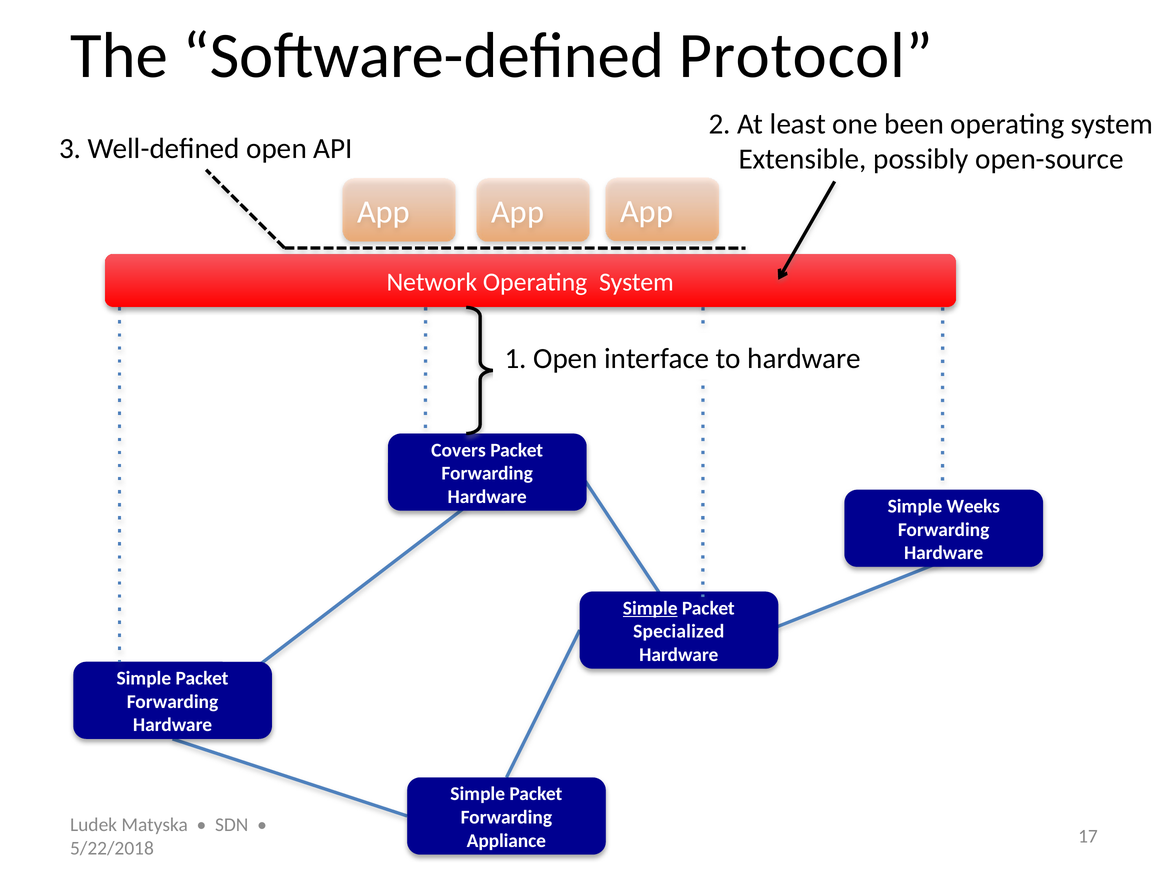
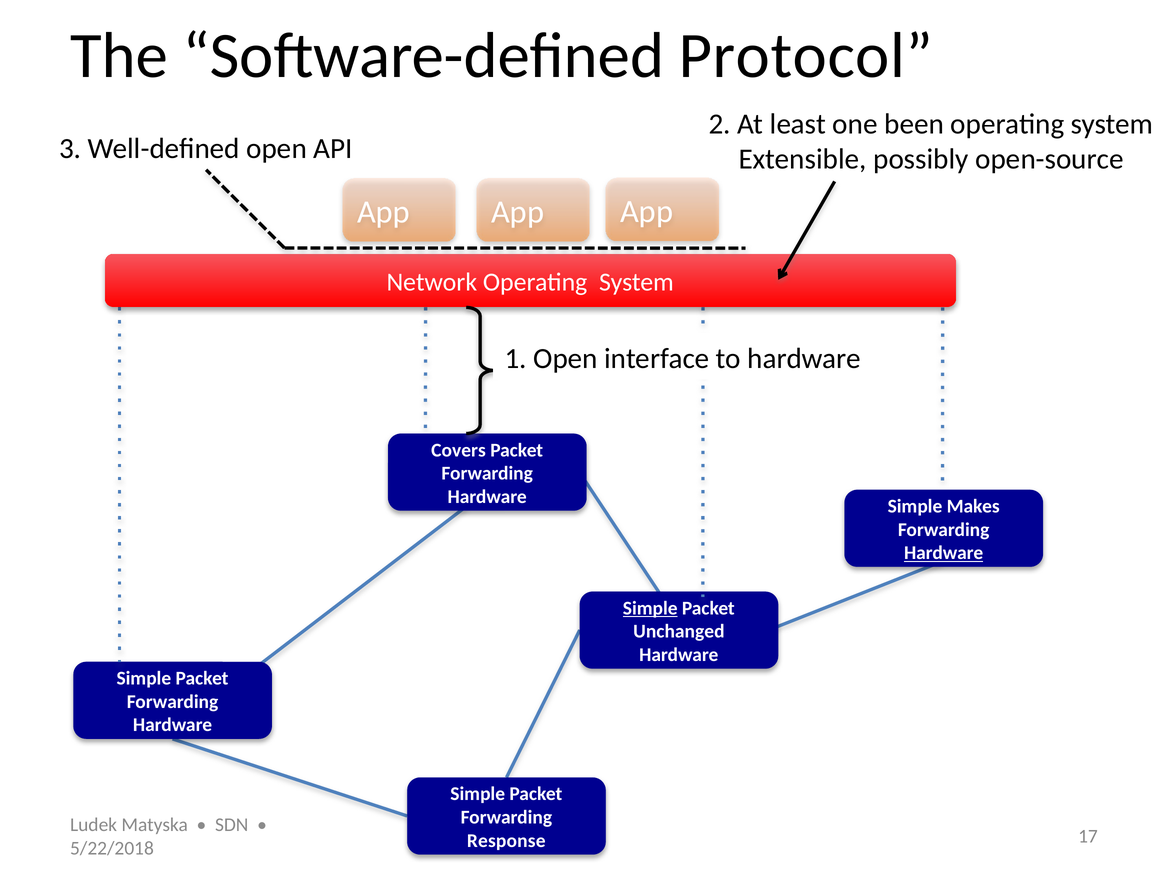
Weeks: Weeks -> Makes (973, 506)
Hardware underline: none -> present (944, 553)
Specialized: Specialized -> Unchanged (679, 631)
Appliance: Appliance -> Response (506, 841)
